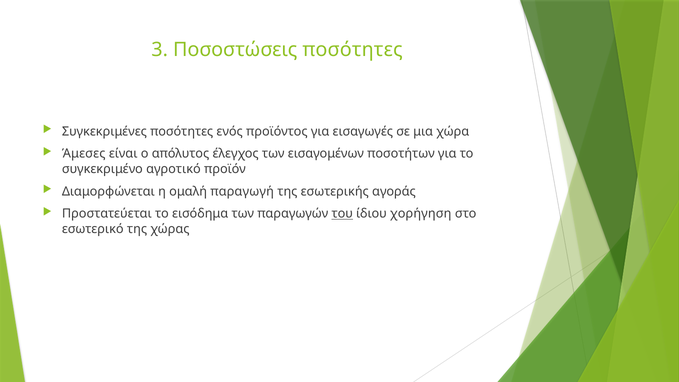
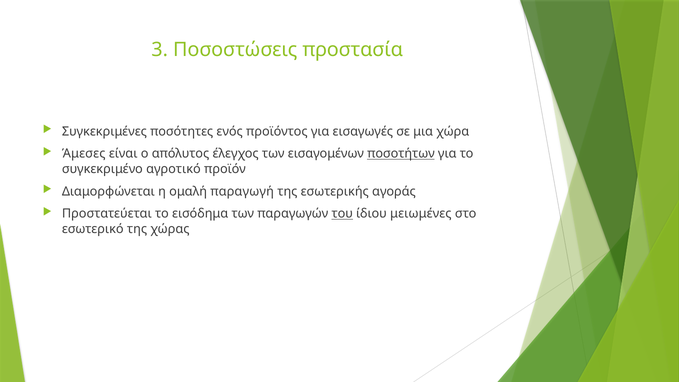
Ποσοστώσεις ποσότητες: ποσότητες -> προστασία (353, 50)
ποσοτήτων underline: none -> present (401, 154)
χορήγηση: χορήγηση -> μειωμένες (421, 214)
